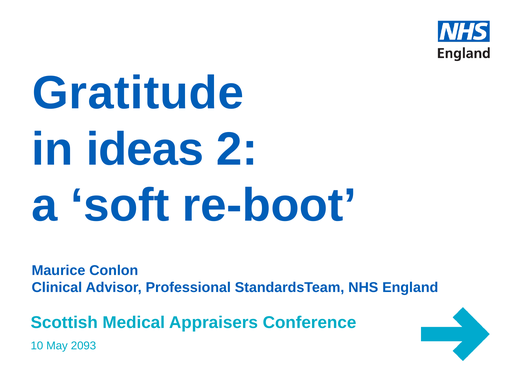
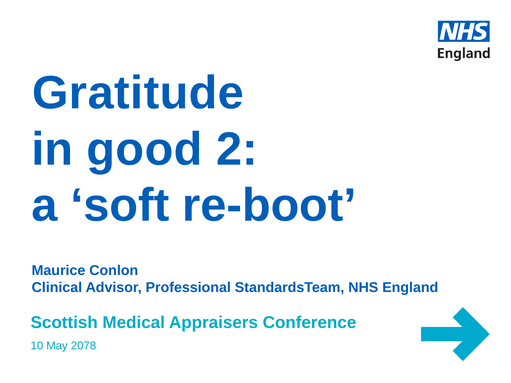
ideas: ideas -> good (144, 149)
2093: 2093 -> 2078 (83, 346)
